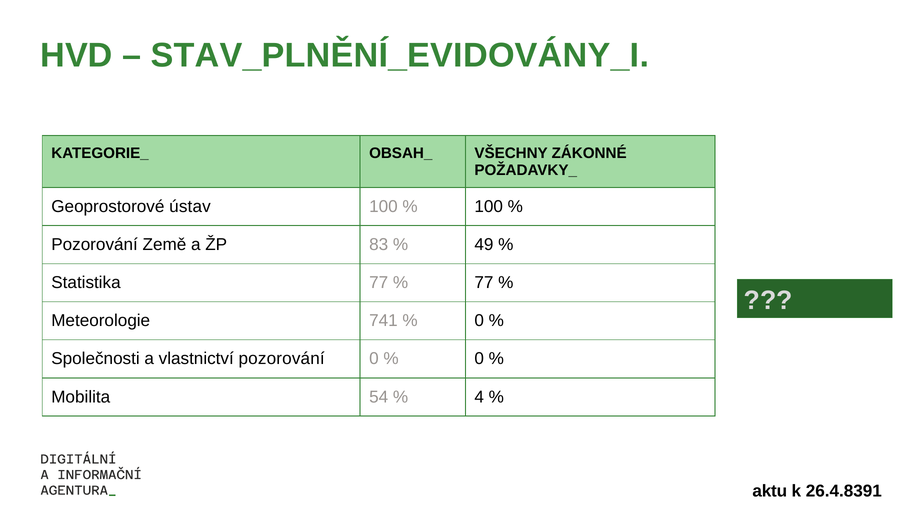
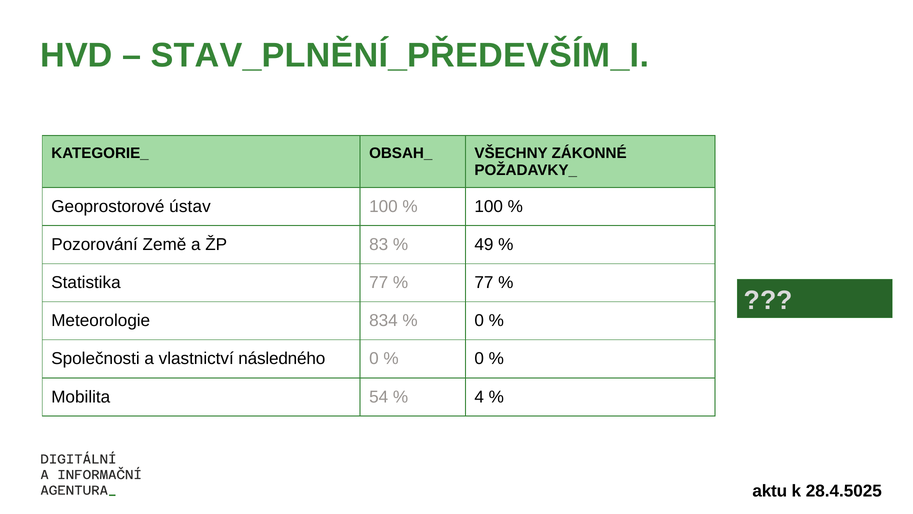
STAV_PLNĚNÍ_EVIDOVÁNY_I: STAV_PLNĚNÍ_EVIDOVÁNY_I -> STAV_PLNĚNÍ_PŘEDEVŠÍM_I (400, 55)
741: 741 -> 834 (383, 320)
vlastnictví pozorování: pozorování -> následného (282, 359)
26.4.8391: 26.4.8391 -> 28.4.5025 (844, 491)
